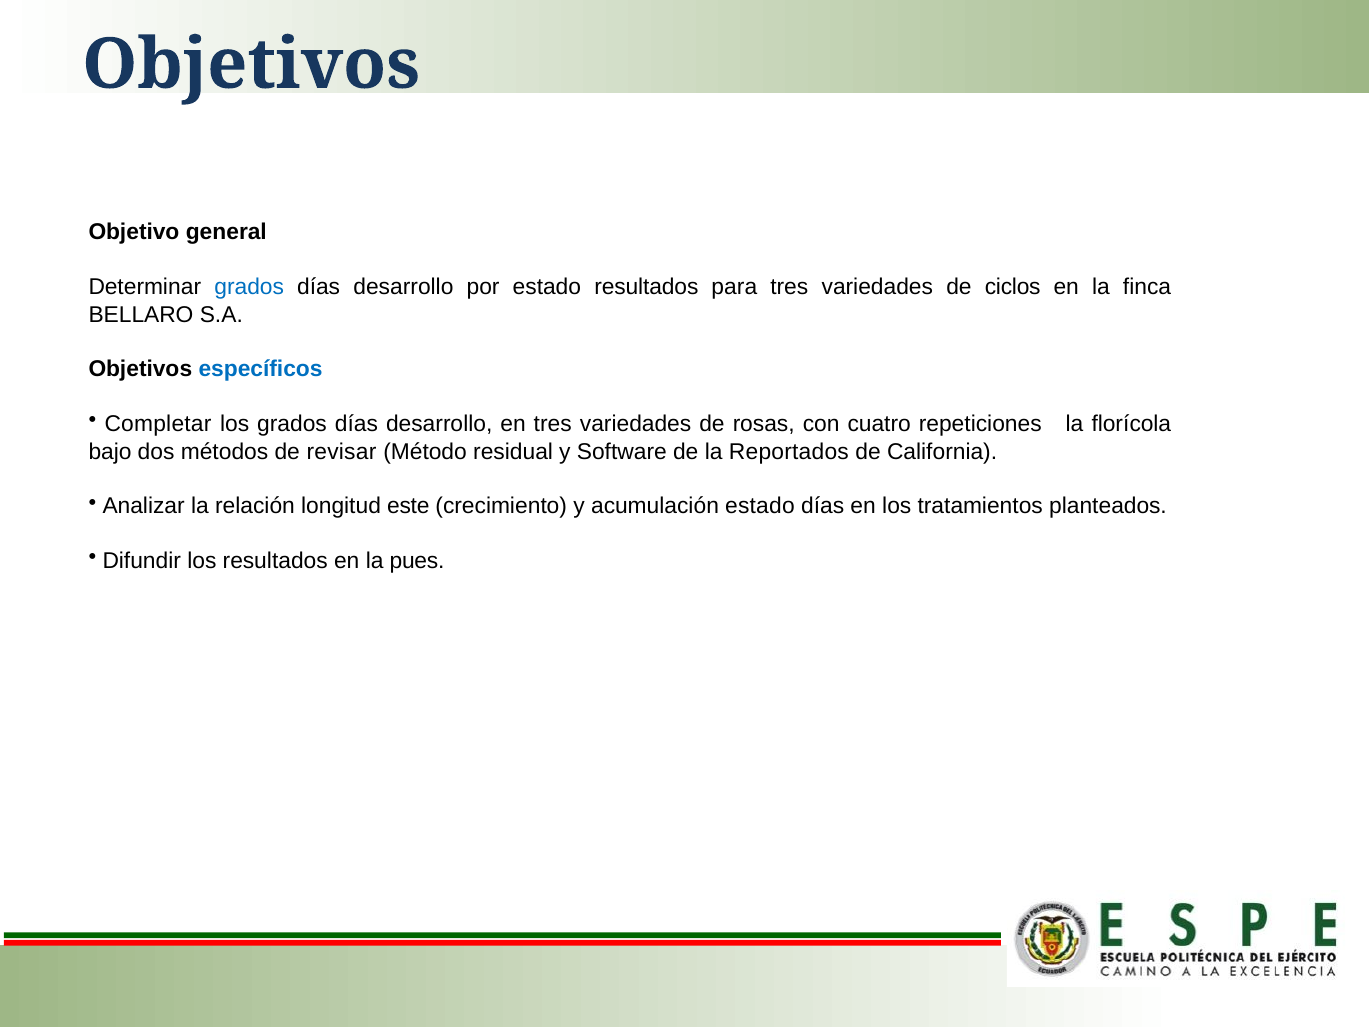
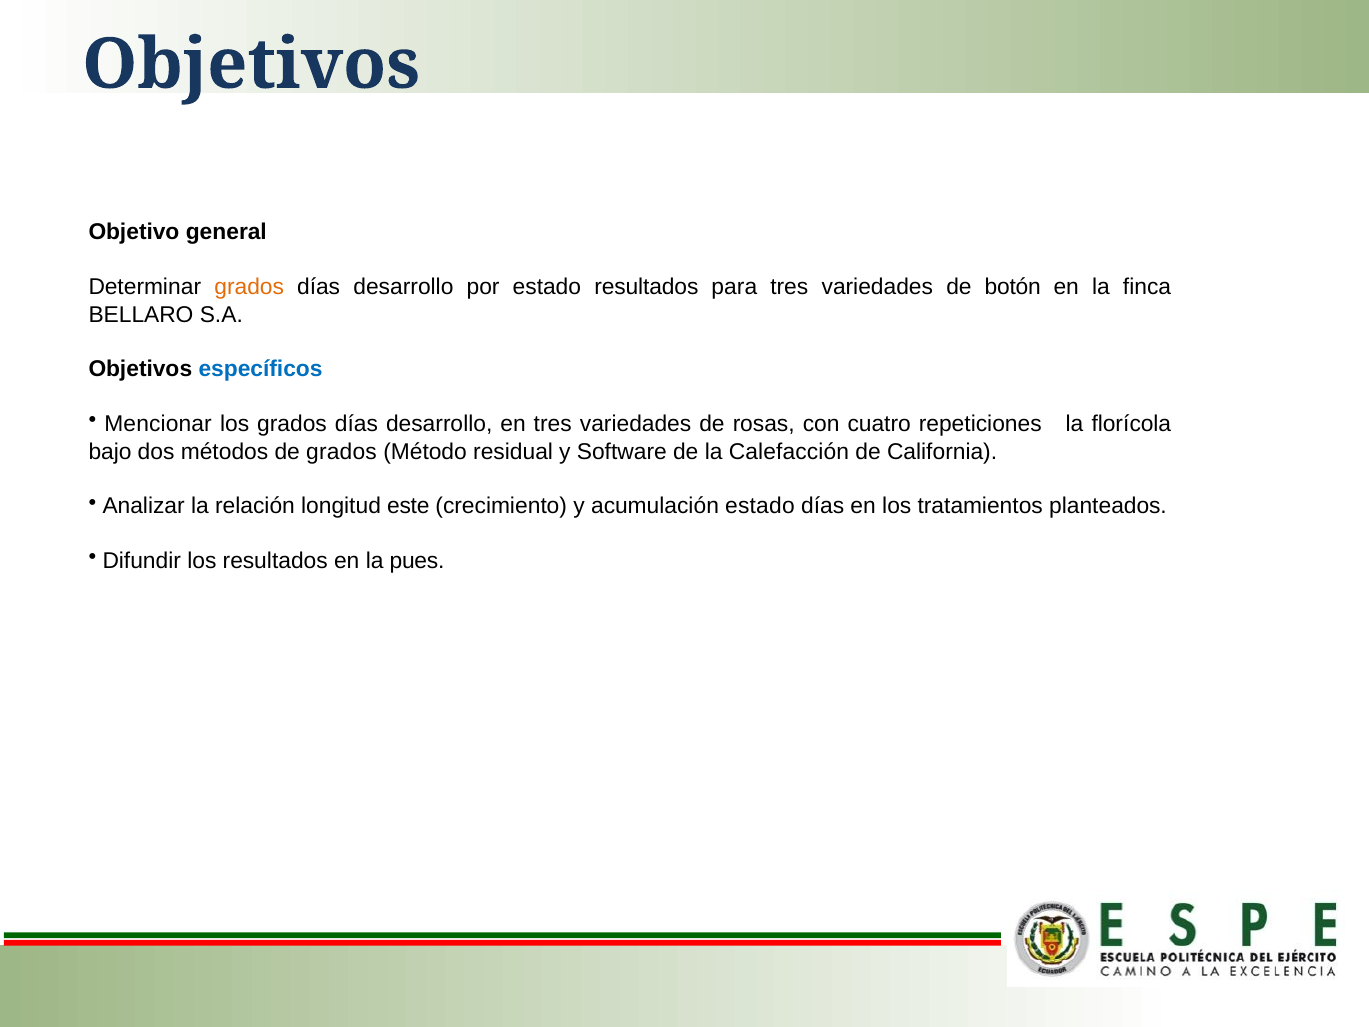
grados colour: blue -> orange (249, 287)
ciclos: ciclos -> botón (1013, 287)
Completar: Completar -> Mencionar (158, 424)
de revisar: revisar -> grados (341, 451)
Reportados: Reportados -> Calefacción (789, 451)
